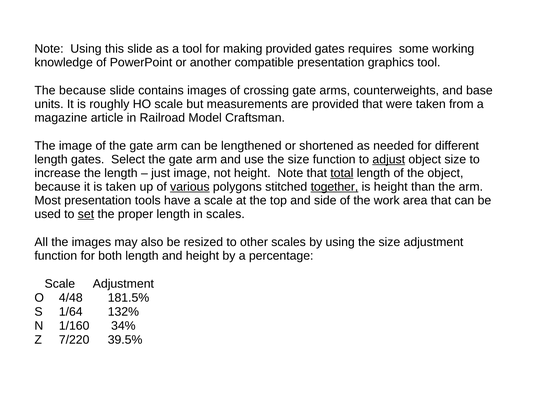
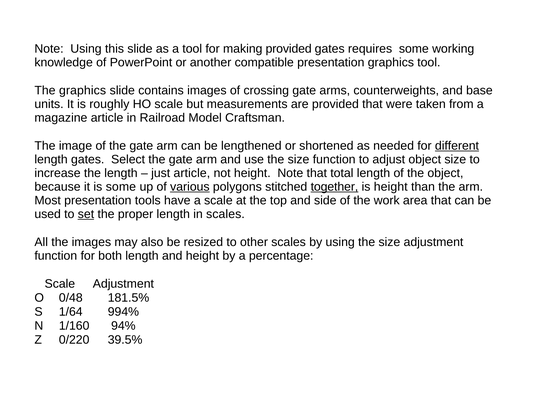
The because: because -> graphics (83, 90)
different underline: none -> present (457, 146)
adjust underline: present -> none (389, 159)
just image: image -> article (192, 173)
total underline: present -> none (342, 173)
is taken: taken -> some (121, 187)
4/48: 4/48 -> 0/48 (71, 298)
132%: 132% -> 994% (123, 312)
34%: 34% -> 94% (123, 326)
7/220: 7/220 -> 0/220 (74, 340)
